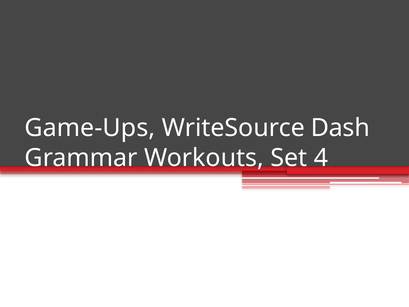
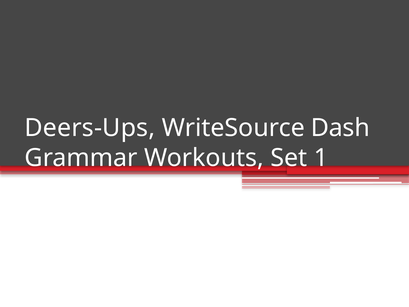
Game-Ups: Game-Ups -> Deers-Ups (90, 128)
4: 4 -> 1 (321, 158)
